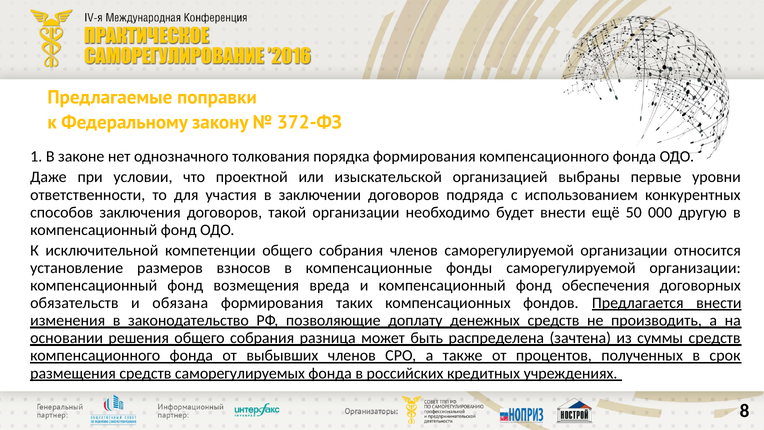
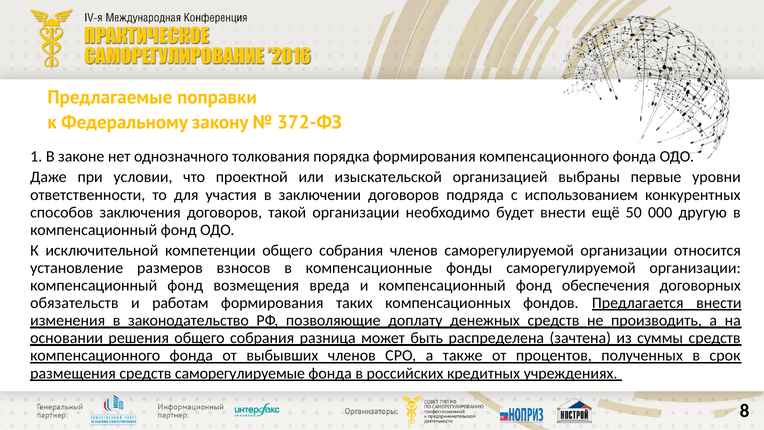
обязана: обязана -> работам (180, 303)
саморегулируемых: саморегулируемых -> саморегулируемые (240, 373)
